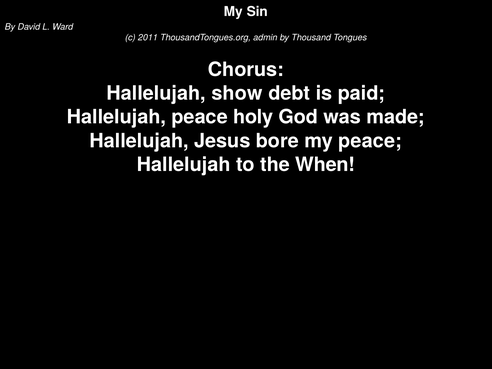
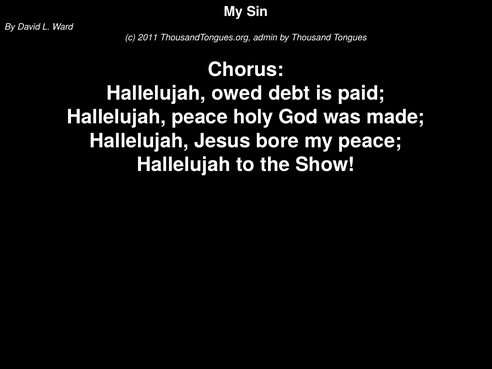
show: show -> owed (237, 93)
When: When -> Show (325, 165)
